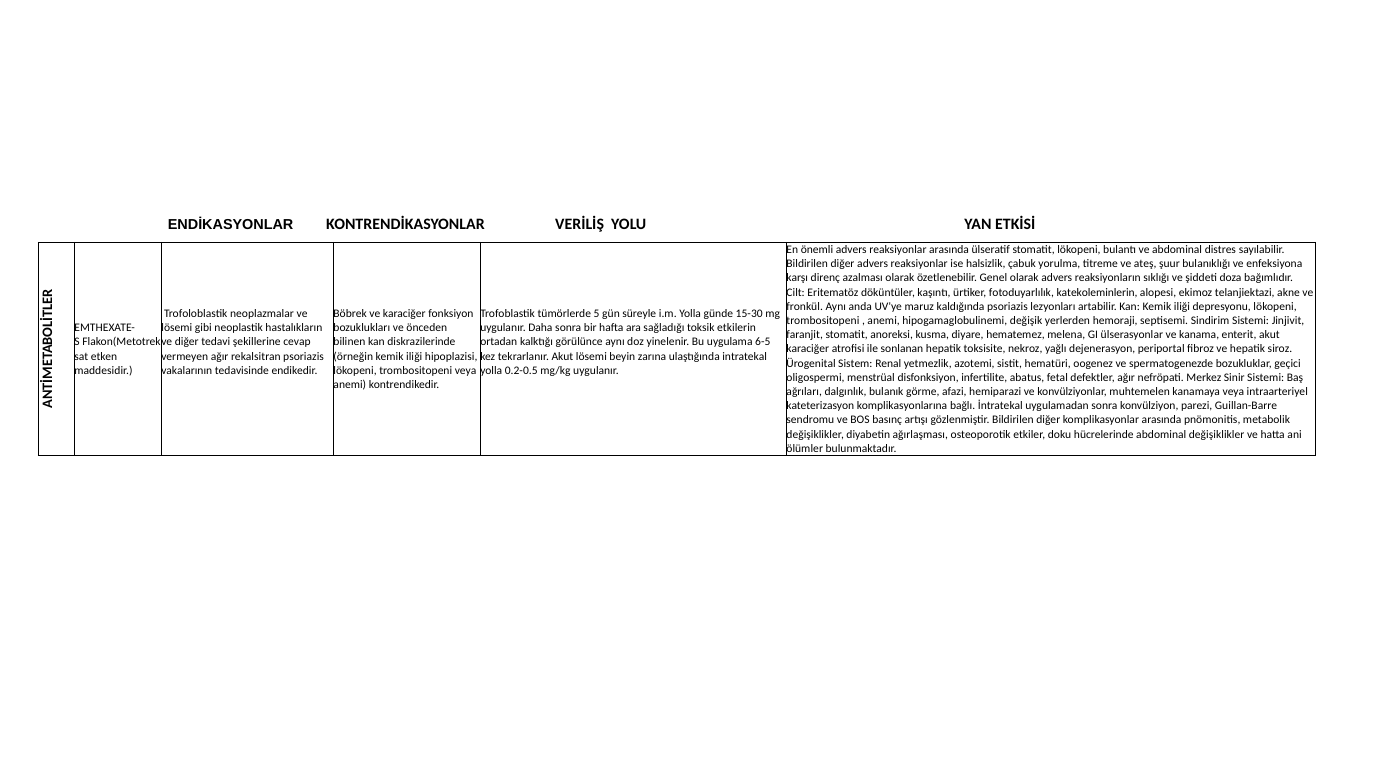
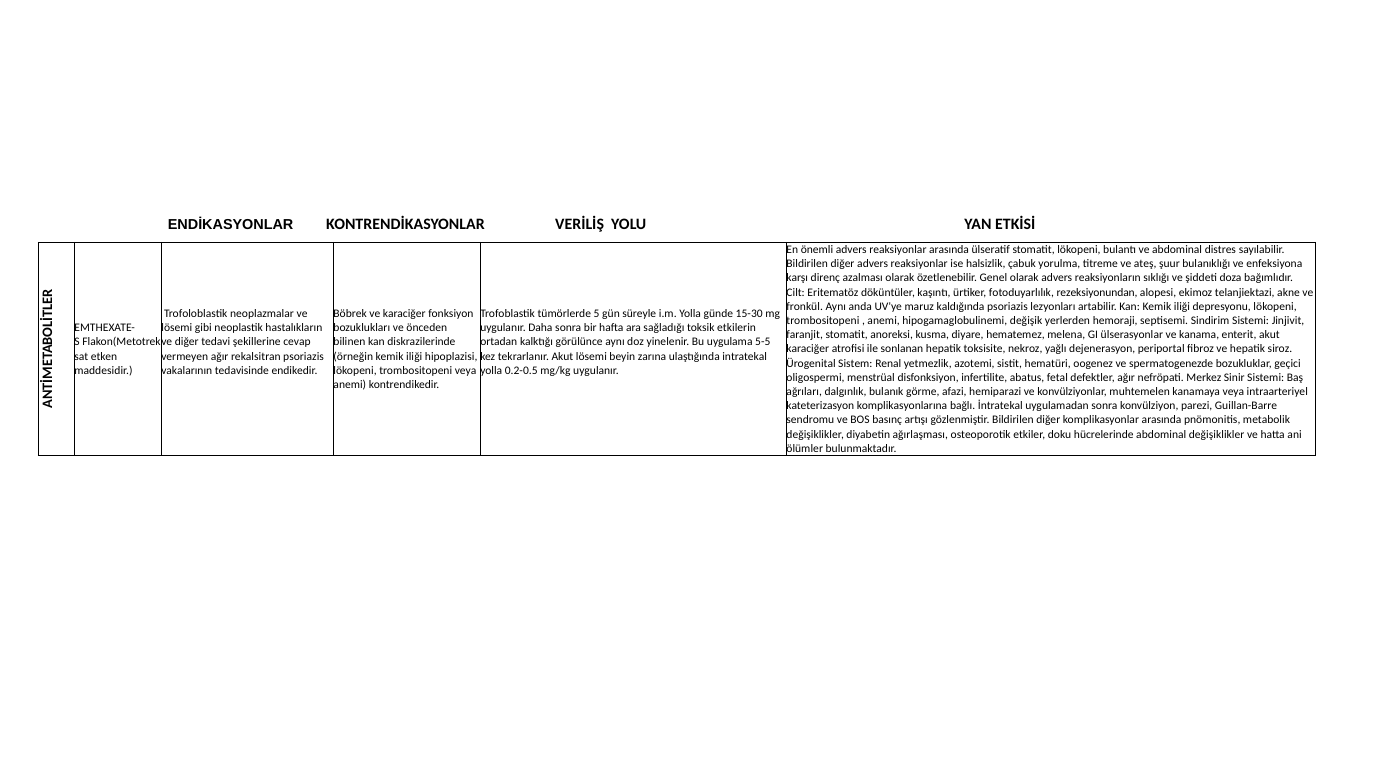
katekoleminlerin: katekoleminlerin -> rezeksiyonundan (1097, 293)
6-5: 6-5 -> 5-5 (763, 342)
